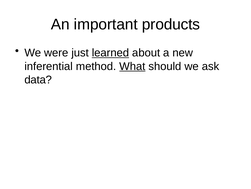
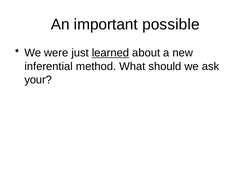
products: products -> possible (171, 24)
What underline: present -> none (132, 66)
data: data -> your (38, 79)
